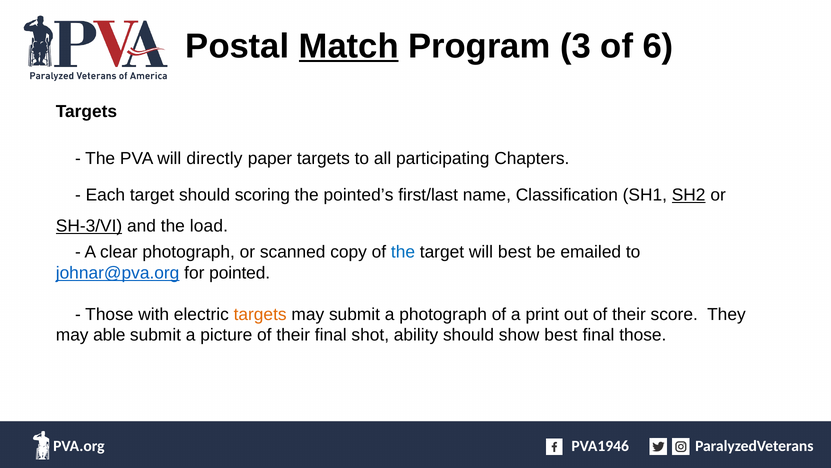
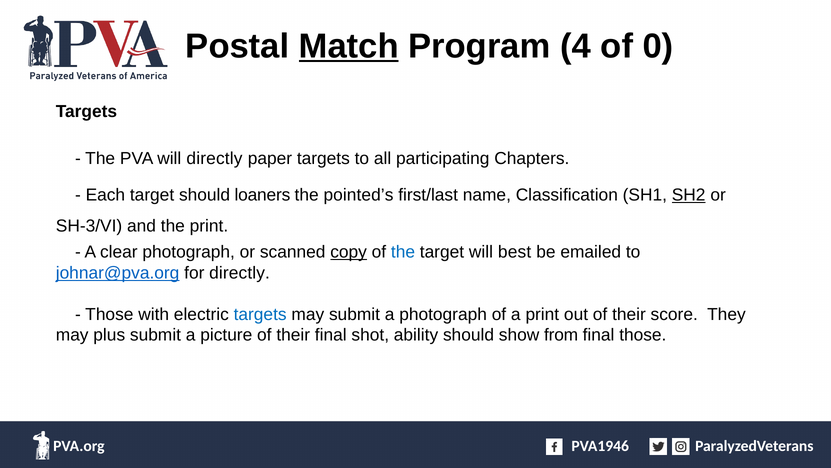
3: 3 -> 4 (575, 46)
6: 6 -> 0 (658, 46)
scoring: scoring -> loaners (262, 195)
SH-3/VI underline: present -> none (89, 226)
the load: load -> print (209, 226)
copy underline: none -> present (349, 252)
for pointed: pointed -> directly (240, 273)
targets colour: orange -> blue (260, 314)
able: able -> plus (109, 335)
show best: best -> from (561, 335)
